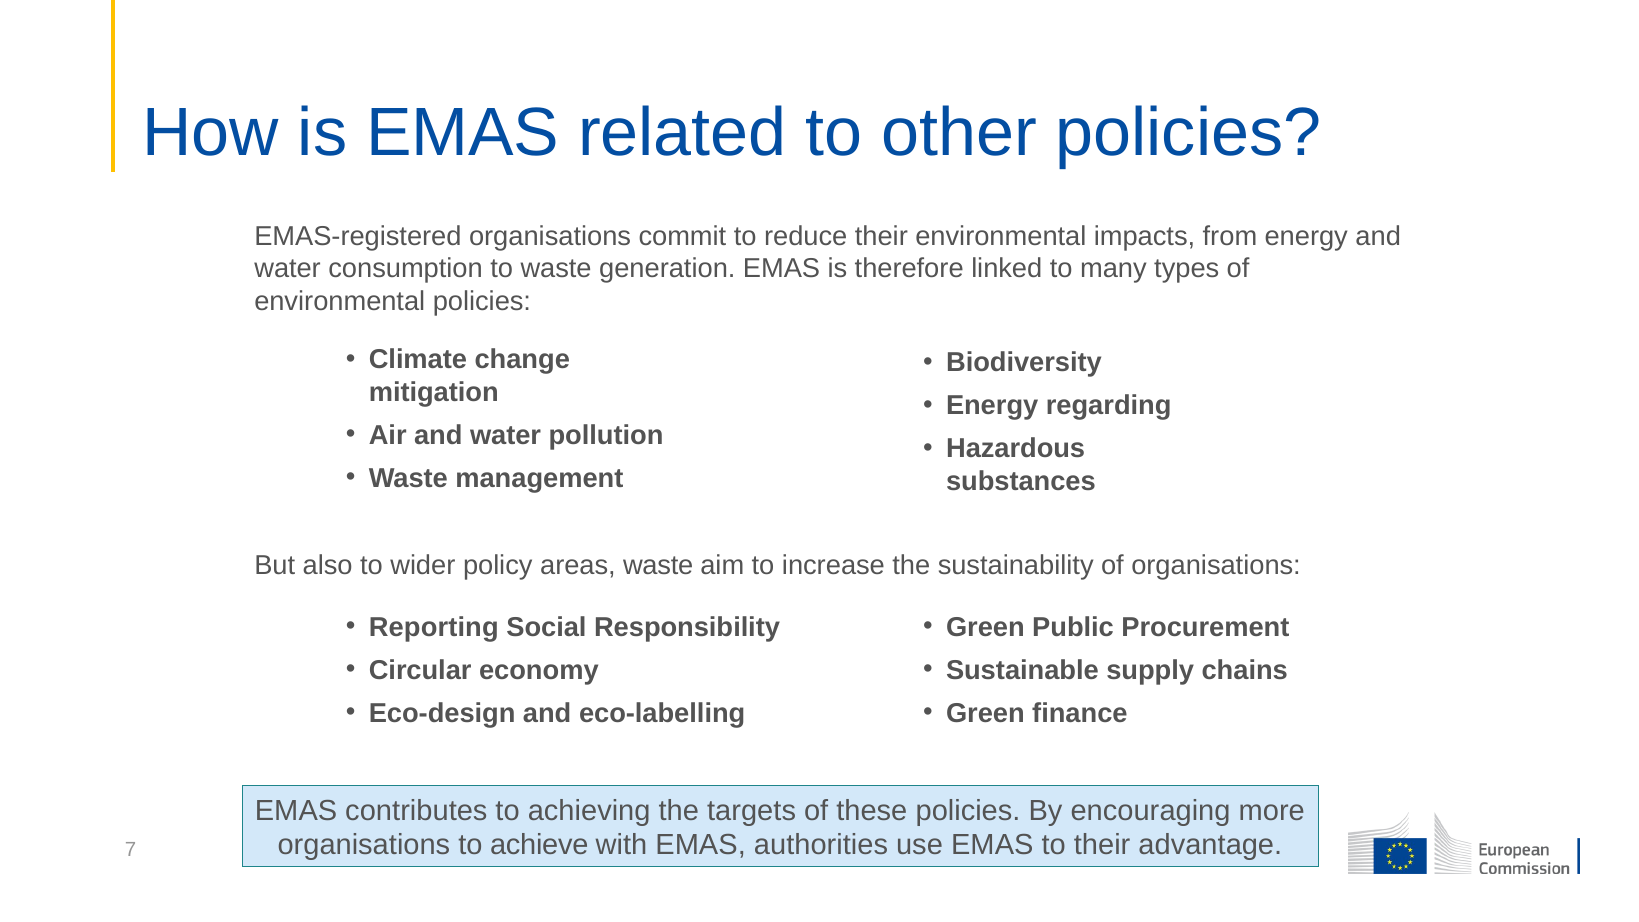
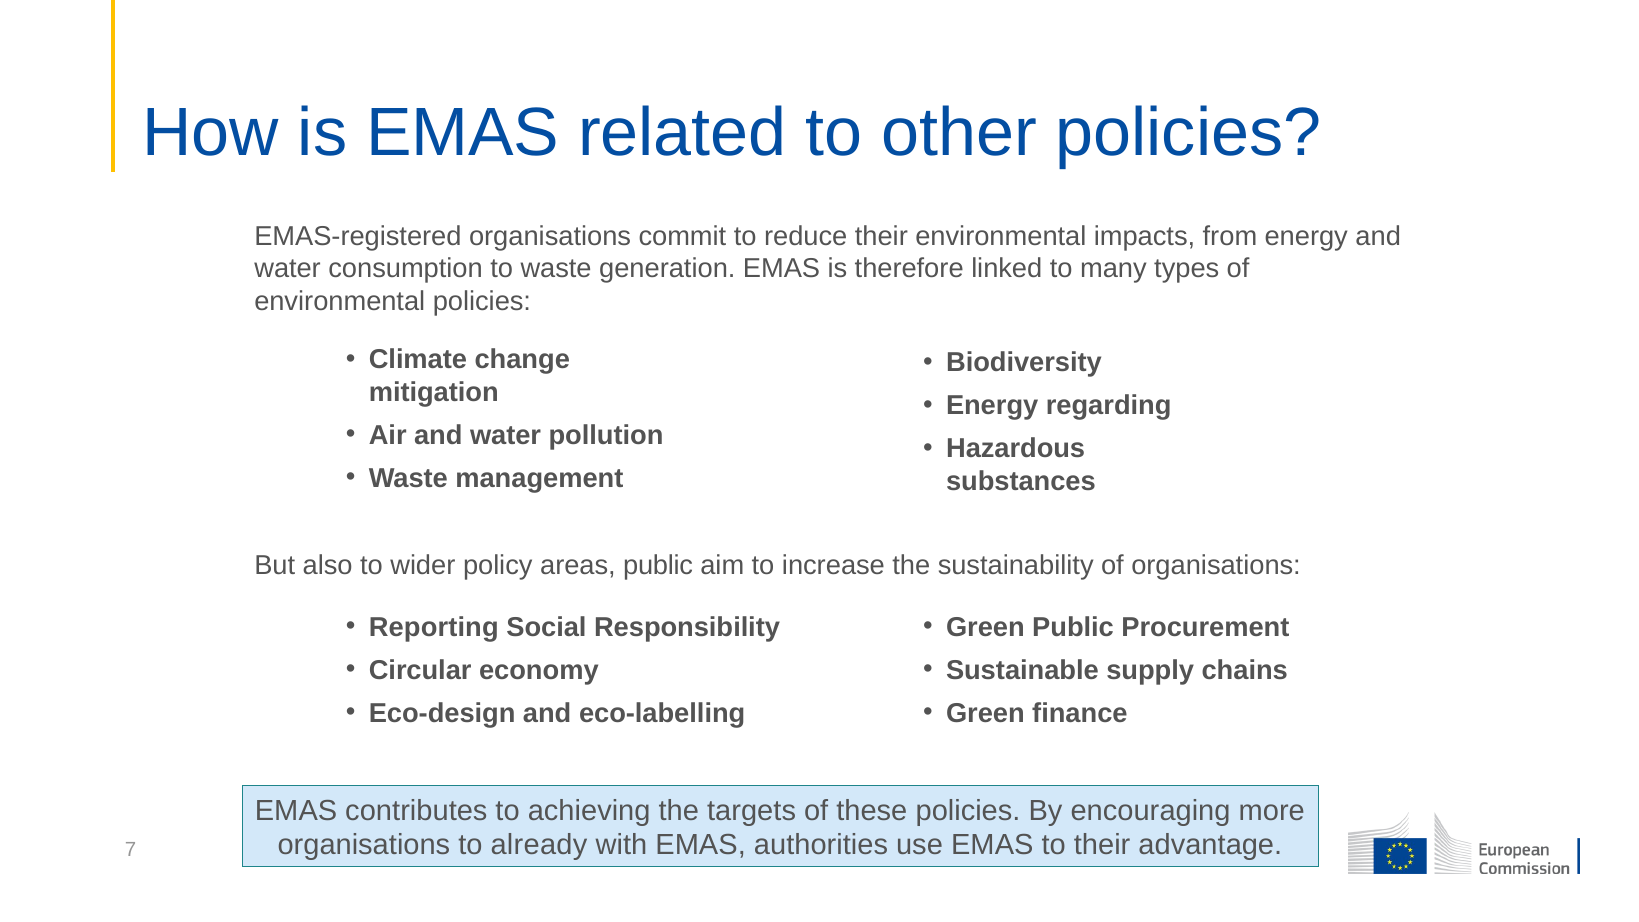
areas waste: waste -> public (658, 565)
achieve: achieve -> already (539, 845)
